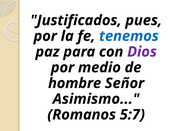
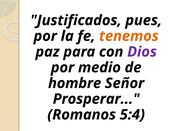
tenemos colour: blue -> orange (129, 36)
Asimismo: Asimismo -> Prosperar (96, 99)
5:7: 5:7 -> 5:4 (132, 115)
